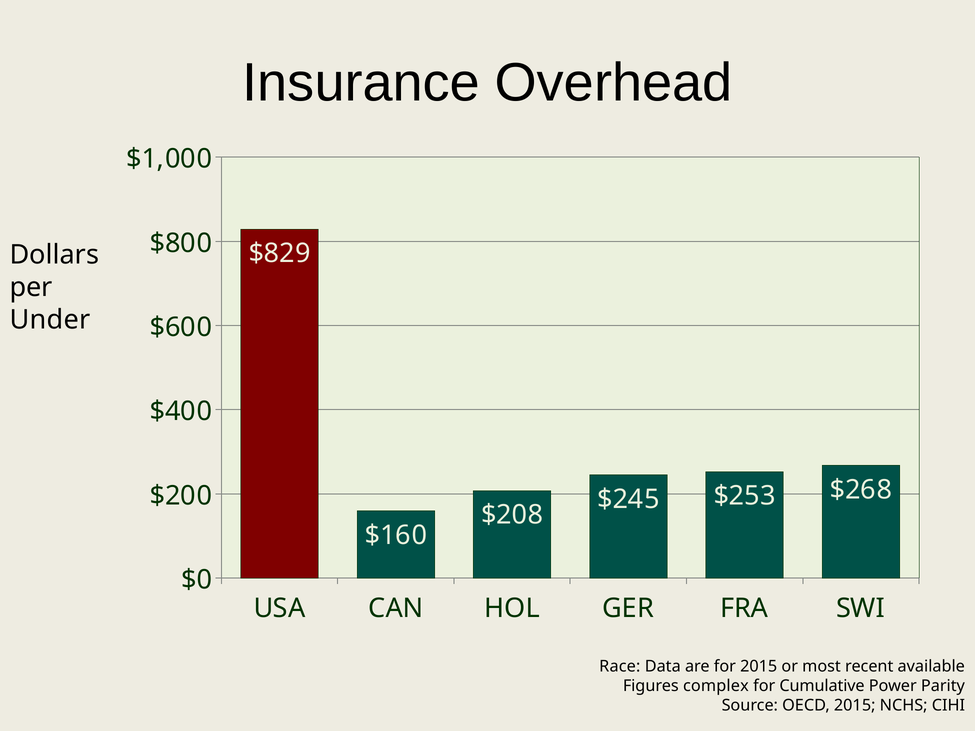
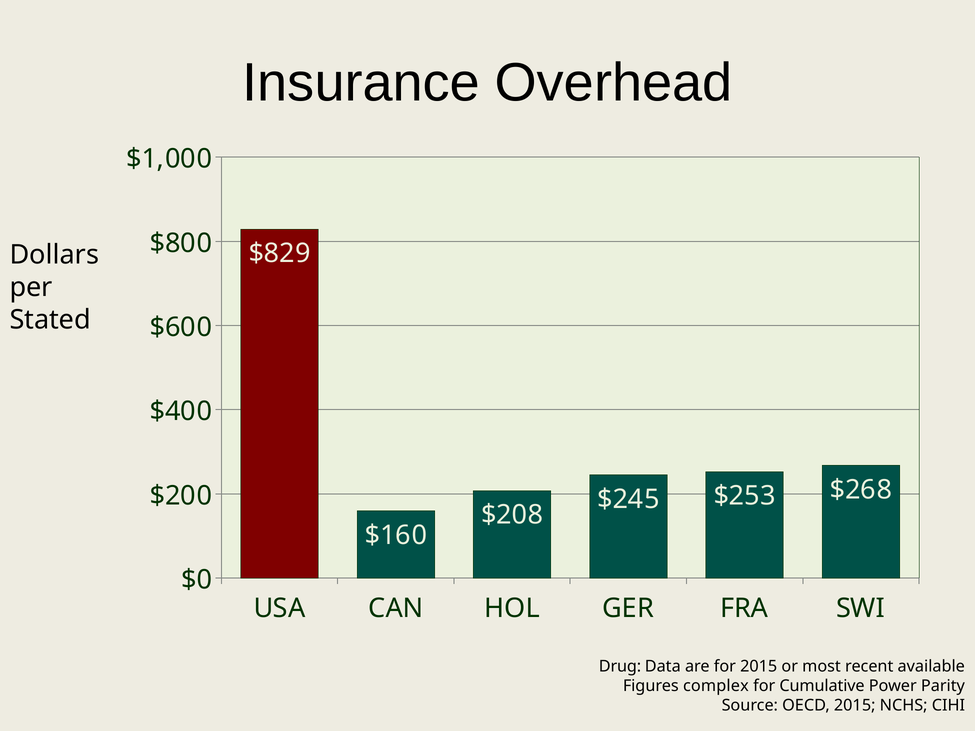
Under: Under -> Stated (50, 320)
Race: Race -> Drug (620, 666)
